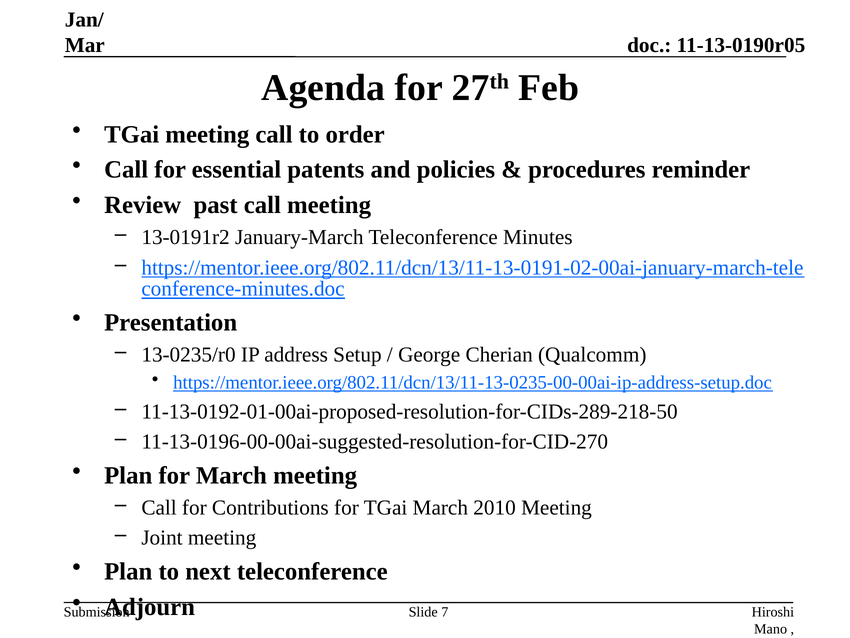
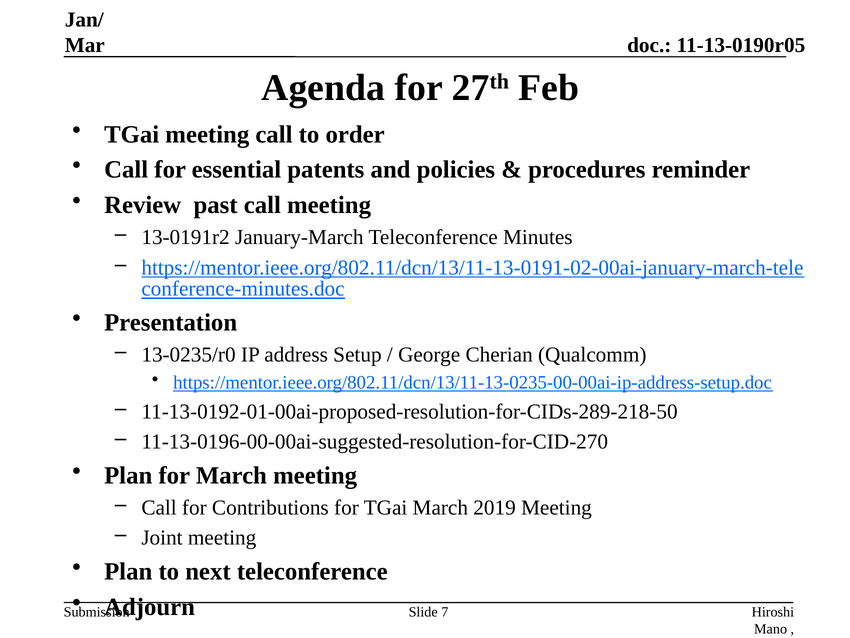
2010: 2010 -> 2019 (495, 507)
